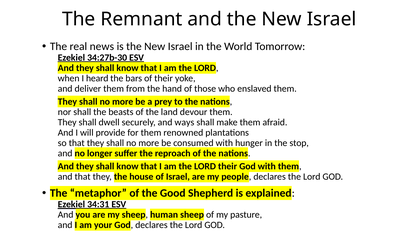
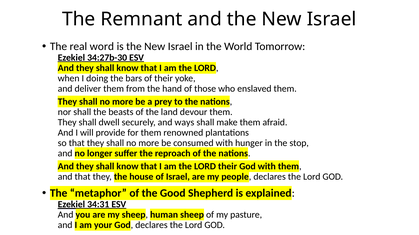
news: news -> word (102, 47)
heard: heard -> doing (97, 79)
